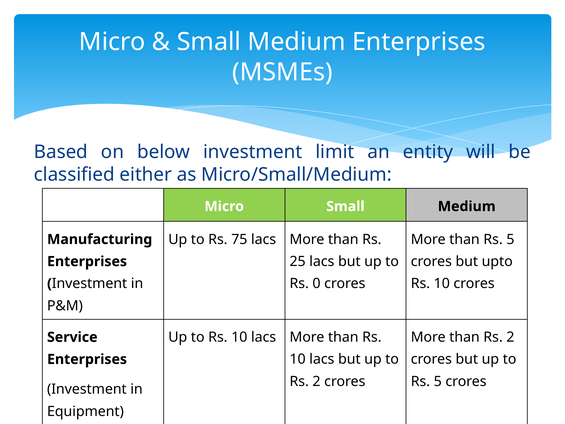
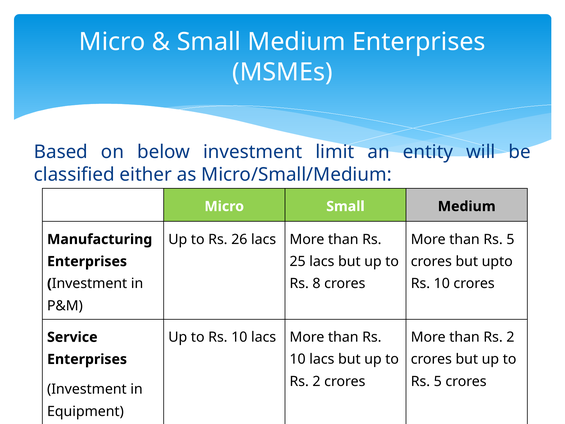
75: 75 -> 26 (239, 239)
0: 0 -> 8 (317, 283)
